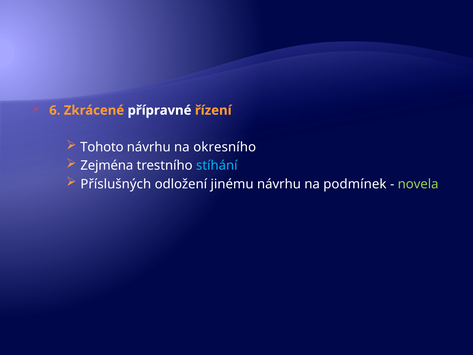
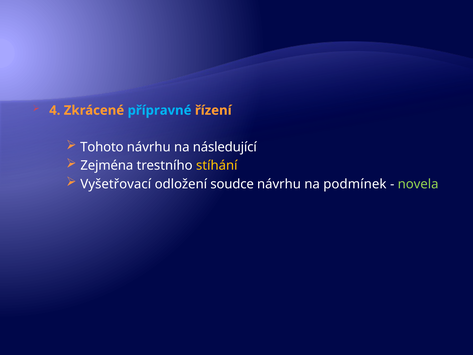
6: 6 -> 4 (55, 110)
přípravné colour: white -> light blue (160, 110)
okresního: okresního -> následující (225, 147)
stíhání colour: light blue -> yellow (217, 165)
Příslušných: Příslušných -> Vyšetřovací (116, 184)
jinému: jinému -> soudce (232, 184)
